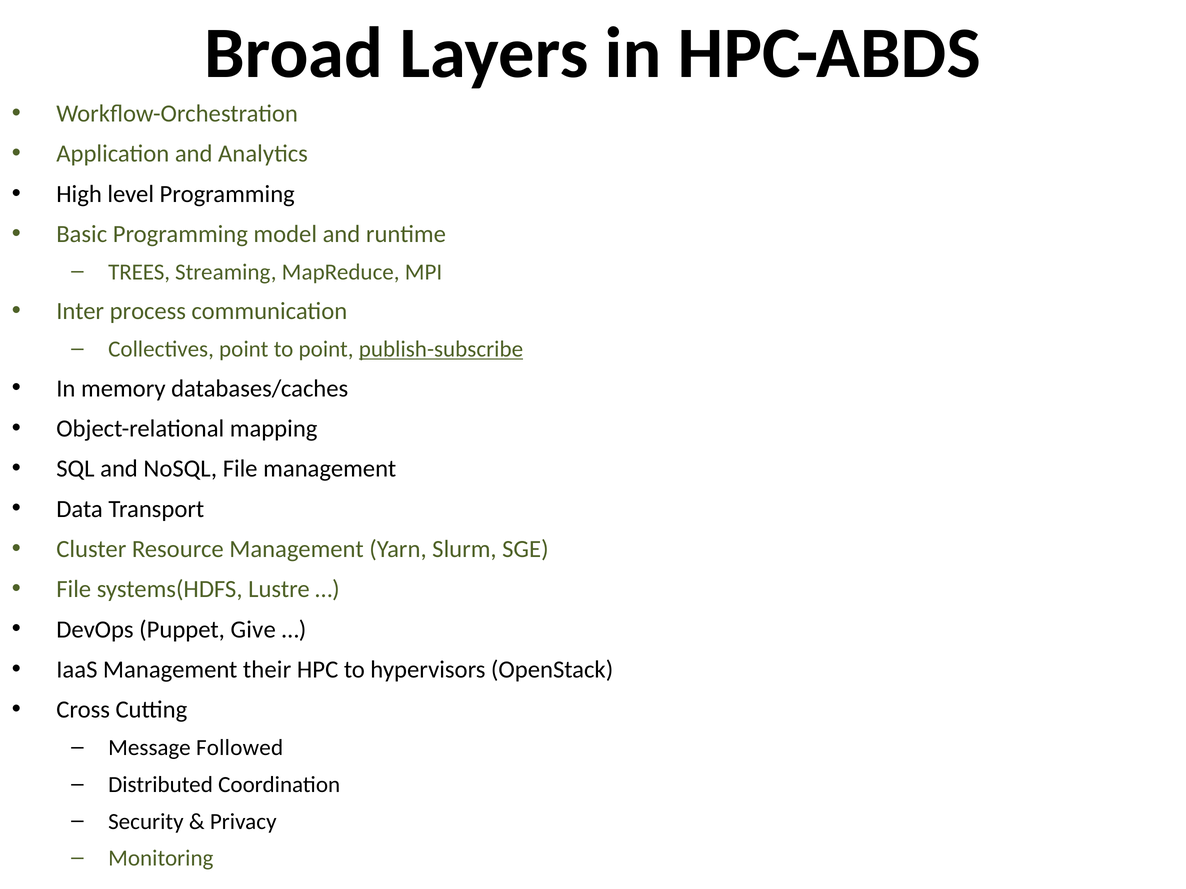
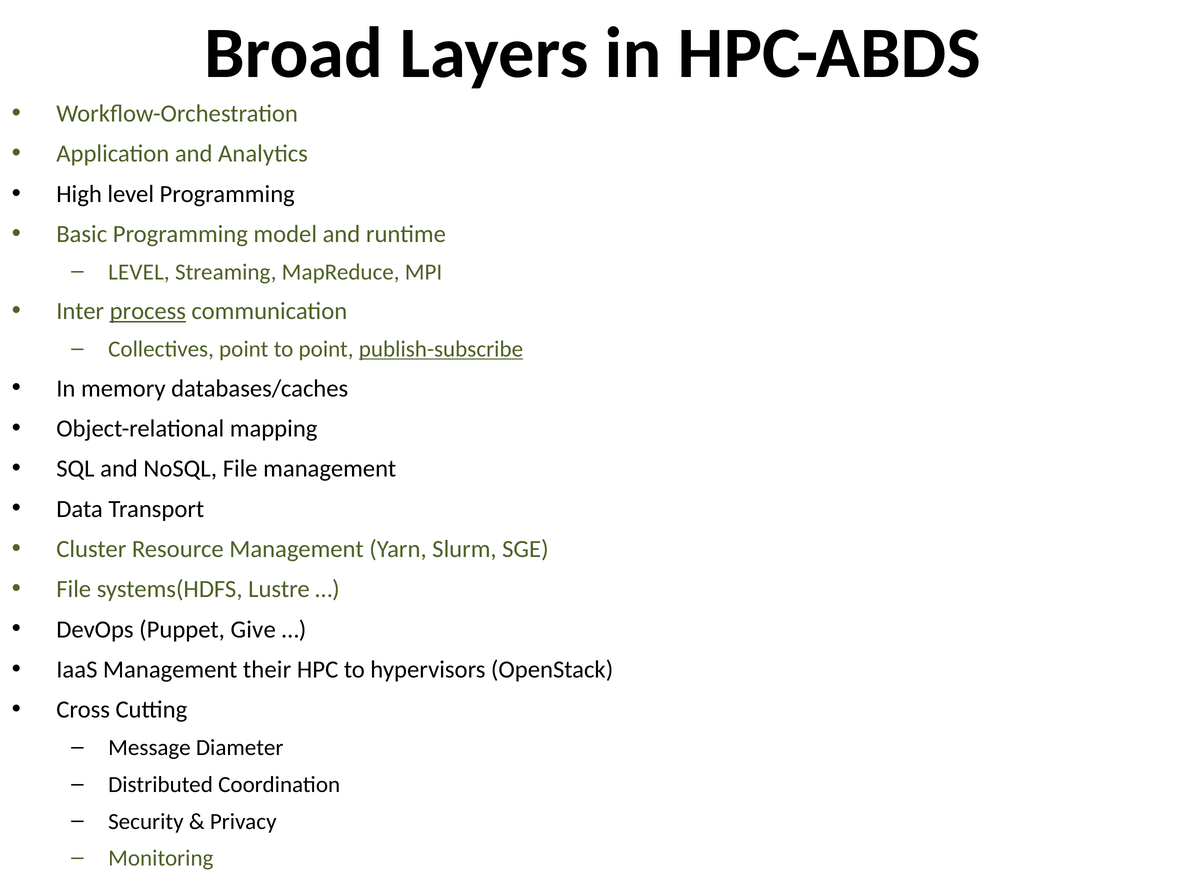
TREES: TREES -> LEVEL (139, 272)
process underline: none -> present (148, 311)
Followed: Followed -> Diameter (240, 748)
